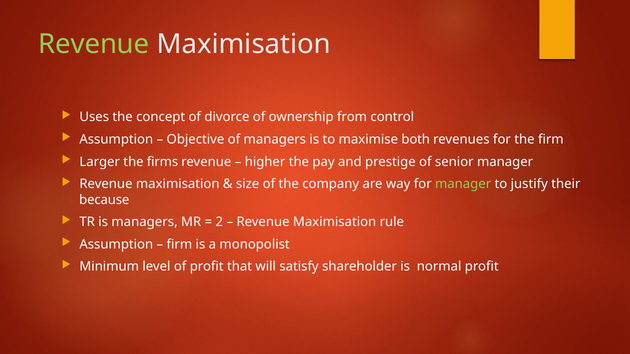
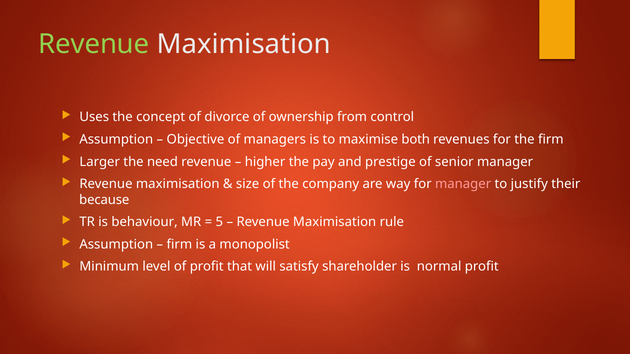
firms: firms -> need (162, 162)
manager colour: light green -> pink (463, 184)
is managers: managers -> behaviour (145, 222)
2: 2 -> 5 (219, 222)
